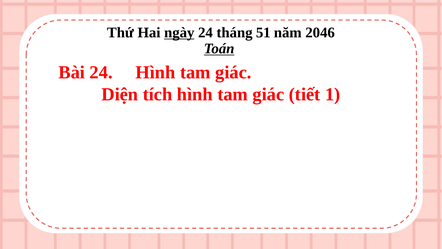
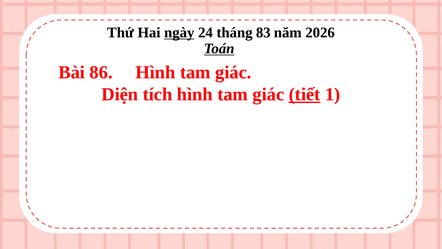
51: 51 -> 83 (263, 33)
2046: 2046 -> 2026 (320, 33)
Bài 24: 24 -> 86 (101, 72)
tiết underline: none -> present (305, 94)
